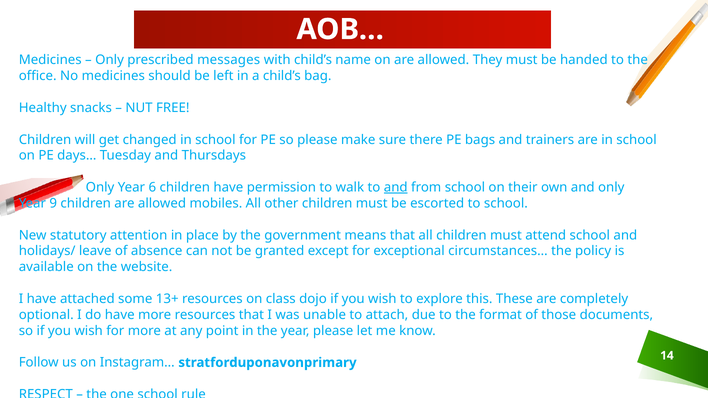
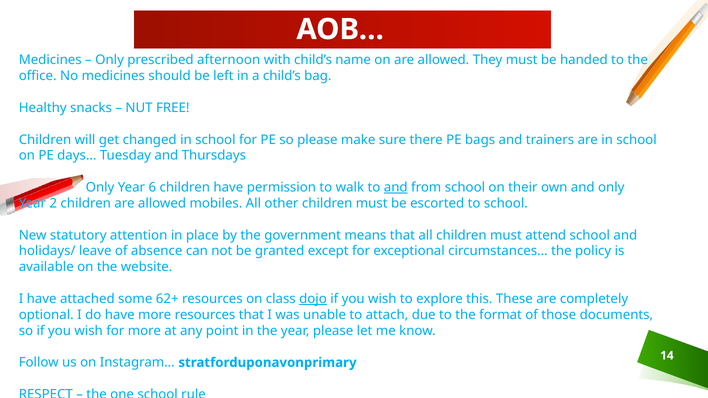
messages: messages -> afternoon (229, 60)
9: 9 -> 2 (53, 203)
13+: 13+ -> 62+ (167, 299)
dojo underline: none -> present (313, 299)
